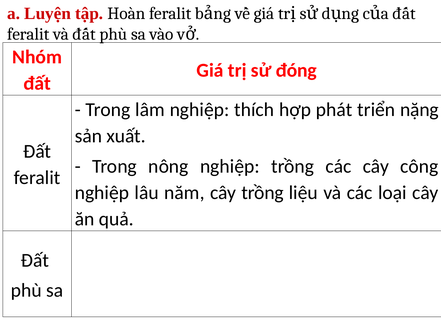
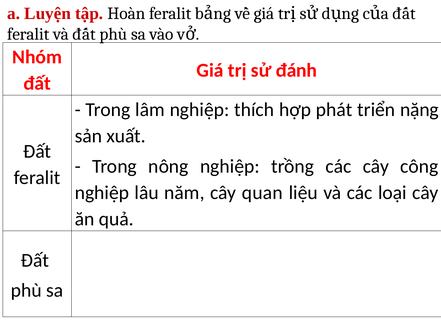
đóng: đóng -> đánh (296, 70)
cây trồng: trồng -> quan (262, 192)
